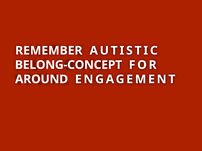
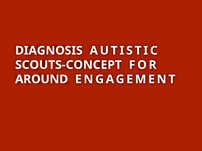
REMEMBER: REMEMBER -> DIAGNOSIS (49, 51)
BELONG-CONCEPT: BELONG-CONCEPT -> SCOUTS-CONCEPT (68, 65)
